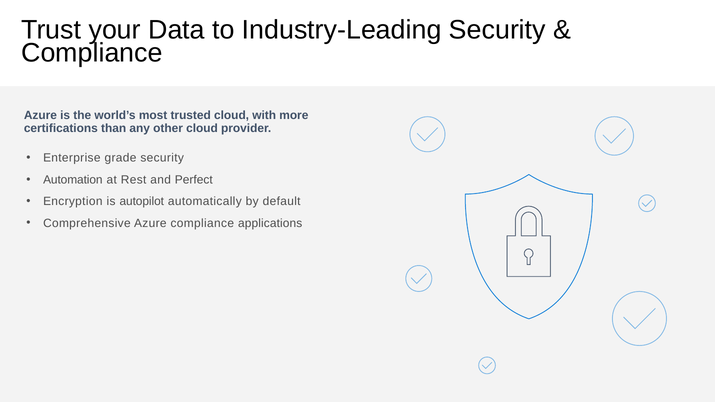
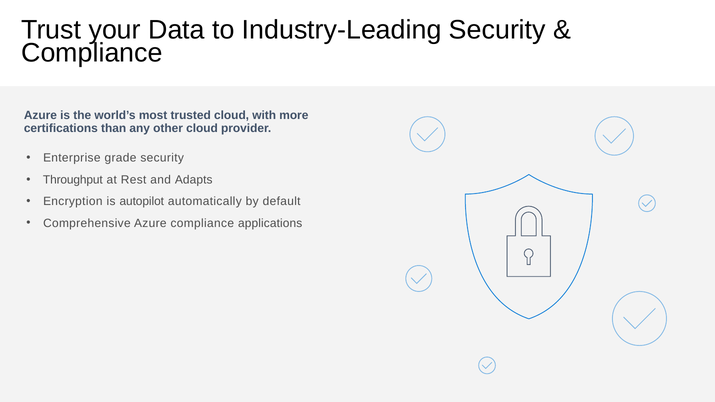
Automation: Automation -> Throughput (73, 180)
Perfect: Perfect -> Adapts (194, 180)
